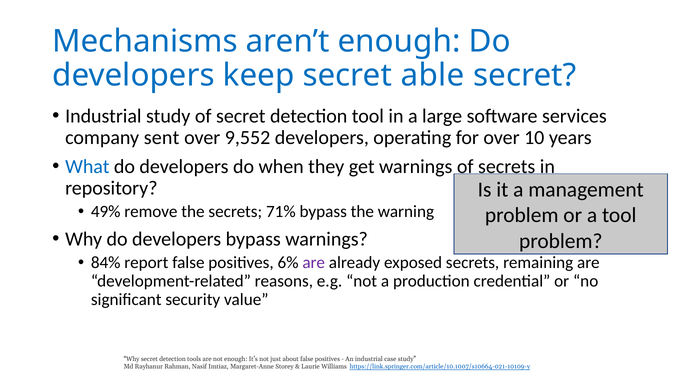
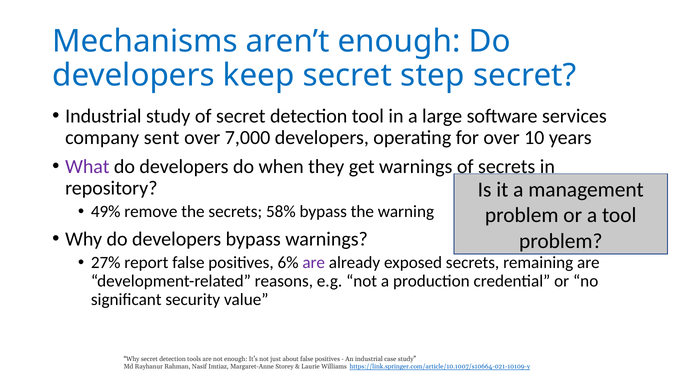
able: able -> step (432, 75)
9,552: 9,552 -> 7,000 (248, 138)
What colour: blue -> purple (87, 166)
71%: 71% -> 58% (281, 212)
84%: 84% -> 27% (106, 262)
